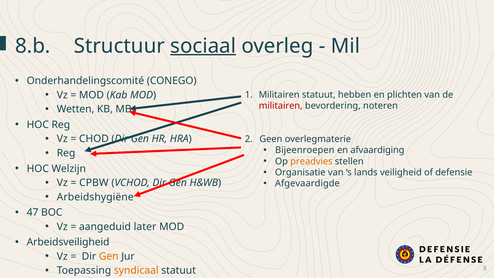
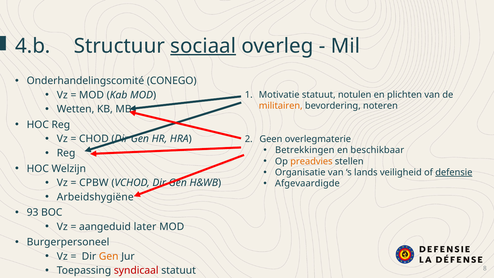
8.b: 8.b -> 4.b (33, 46)
Militairen: Militairen -> Motivatie (279, 95)
hebben: hebben -> notulen (355, 95)
militairen colour: red -> orange (281, 106)
Bijeenroepen: Bijeenroepen -> Betrekkingen (305, 150)
afvaardiging: afvaardiging -> beschikbaar (377, 150)
defensie underline: none -> present (454, 172)
47: 47 -> 93 (33, 212)
Arbeidsveiligheid: Arbeidsveiligheid -> Burgerpersoneel (68, 242)
syndicaal colour: orange -> red (136, 270)
